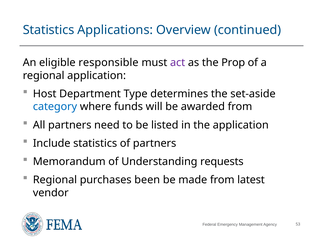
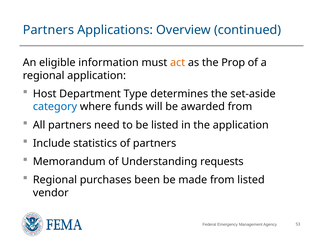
Statistics: Statistics -> Partners (48, 30)
responsible: responsible -> information (109, 63)
act colour: purple -> orange (178, 63)
from latest: latest -> listed (251, 180)
